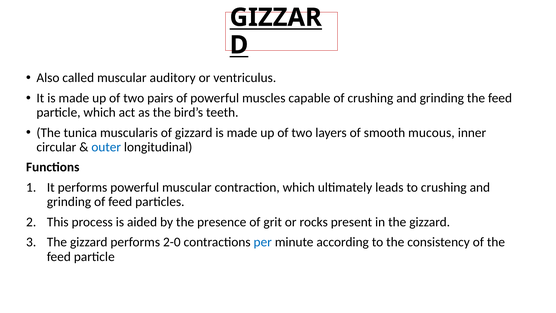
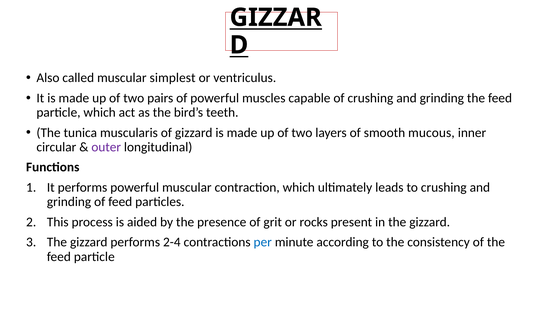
auditory: auditory -> simplest (173, 78)
outer colour: blue -> purple (106, 147)
2-0: 2-0 -> 2-4 (172, 242)
